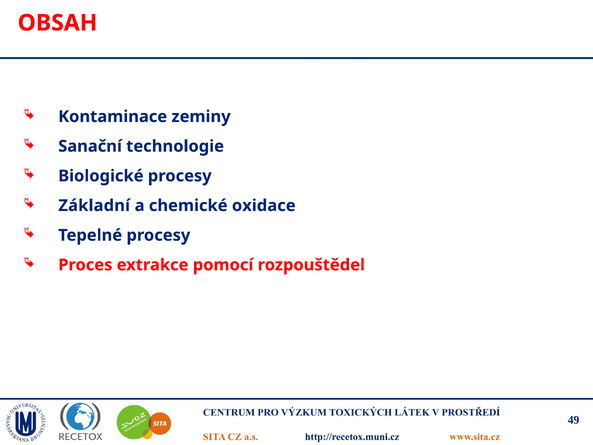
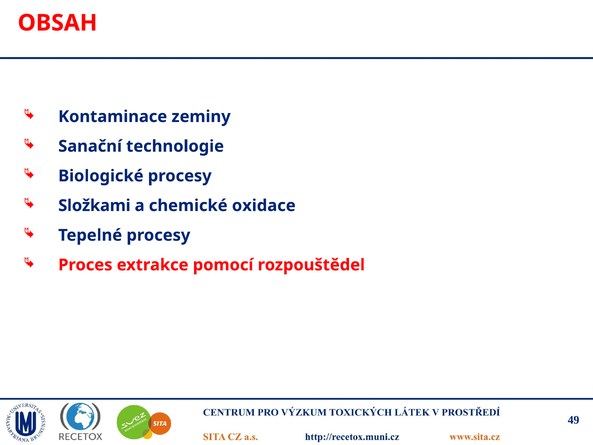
Základní: Základní -> Složkami (94, 205)
